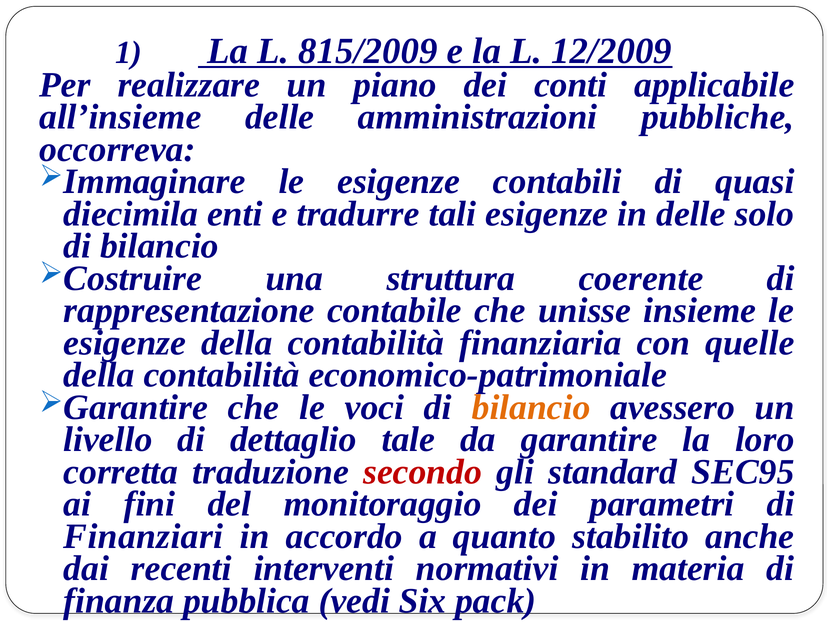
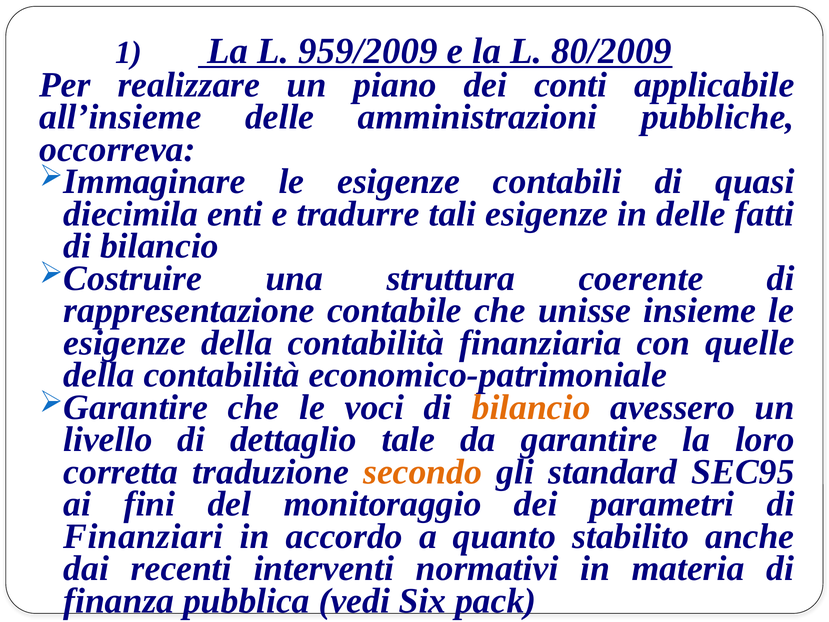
815/2009: 815/2009 -> 959/2009 (368, 51)
12/2009: 12/2009 -> 80/2009 (611, 51)
solo: solo -> fatti (764, 214)
secondo colour: red -> orange (423, 472)
